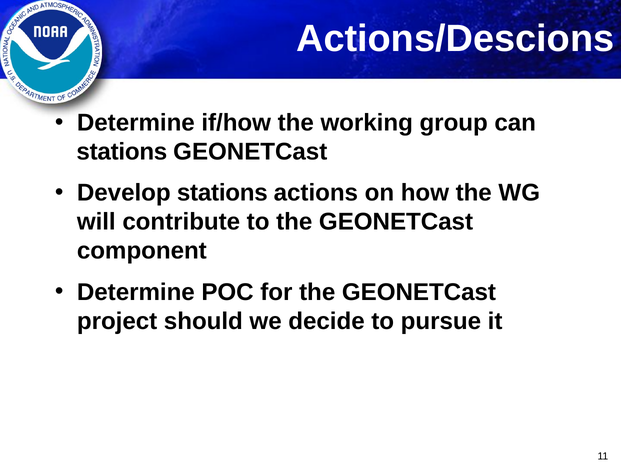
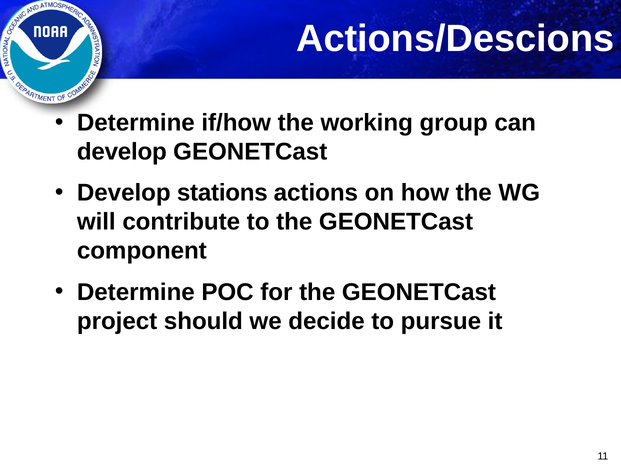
stations: stations -> develop (122, 152)
